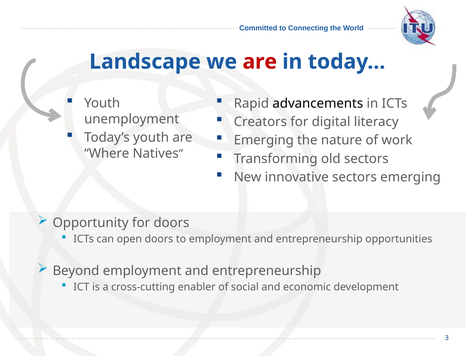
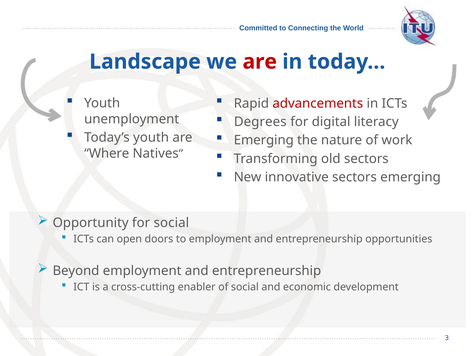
advancements colour: black -> red (318, 103)
Creators: Creators -> Degrees (260, 122)
for doors: doors -> social (171, 223)
